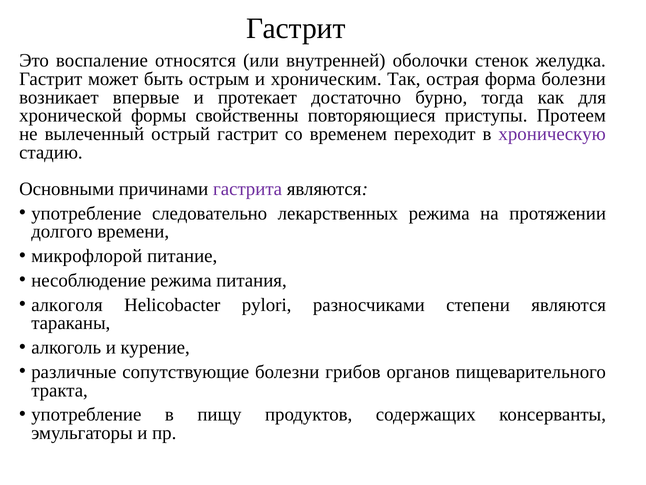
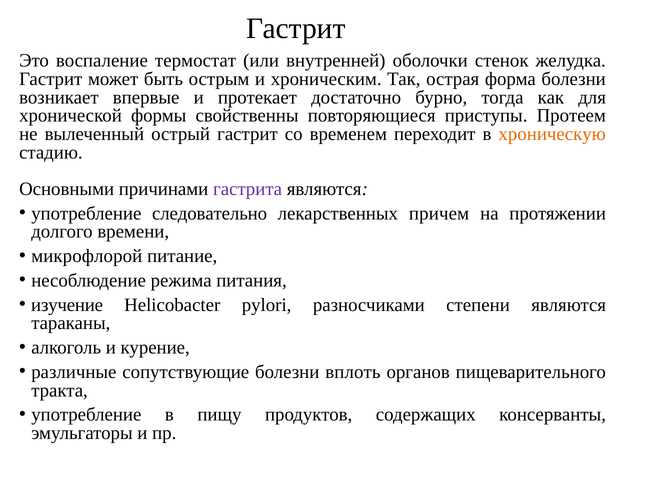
относятся: относятся -> термостат (196, 61)
хроническую colour: purple -> orange (552, 134)
лекарственных режима: режима -> причем (439, 213)
алкоголя: алкоголя -> изучение (67, 305)
грибов: грибов -> вплоть (353, 372)
